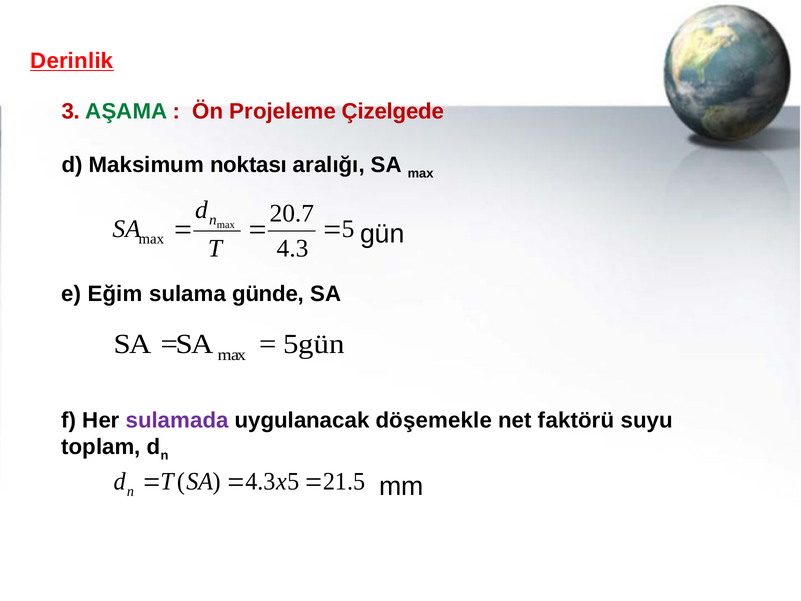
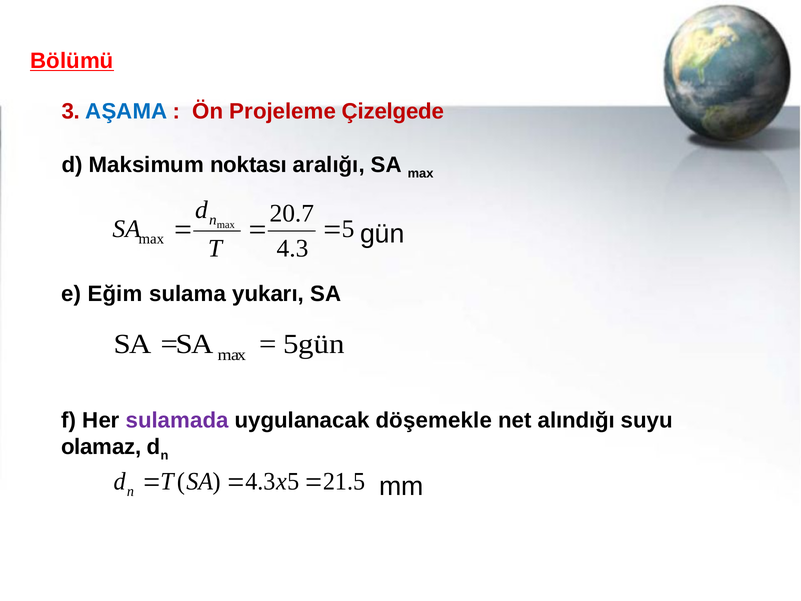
Derinlik: Derinlik -> Bölümü (72, 61)
AŞAMA colour: green -> blue (126, 111)
günde: günde -> yukarı (268, 294)
faktörü: faktörü -> alındığı (576, 420)
toplam: toplam -> olamaz (101, 447)
